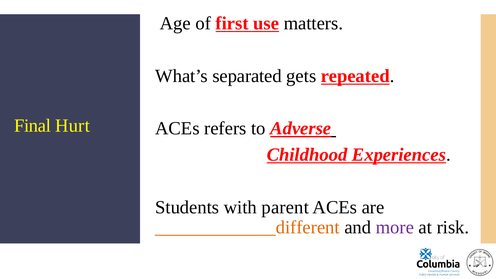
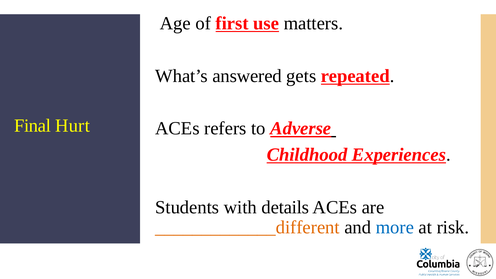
separated: separated -> answered (247, 76)
parent: parent -> details (285, 207)
more colour: purple -> blue (395, 227)
